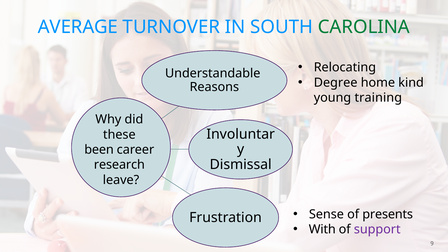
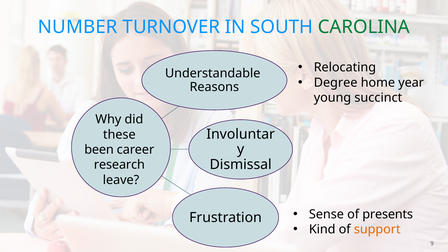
AVERAGE: AVERAGE -> NUMBER (78, 27)
kind: kind -> year (411, 83)
training: training -> succinct (378, 98)
With: With -> Kind (322, 230)
support colour: purple -> orange (377, 230)
